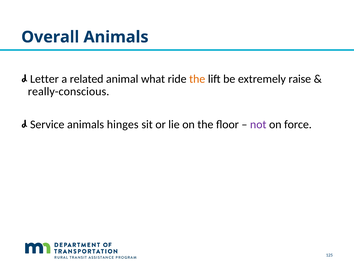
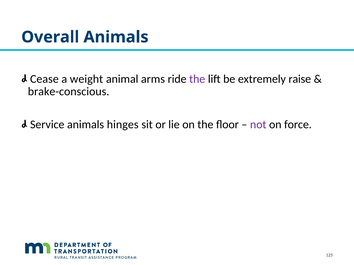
Letter: Letter -> Cease (44, 79)
related: related -> weight (86, 79)
what: what -> arms (153, 79)
the colour: orange -> purple (197, 79)
really-conscious: really-conscious -> brake-conscious (69, 92)
